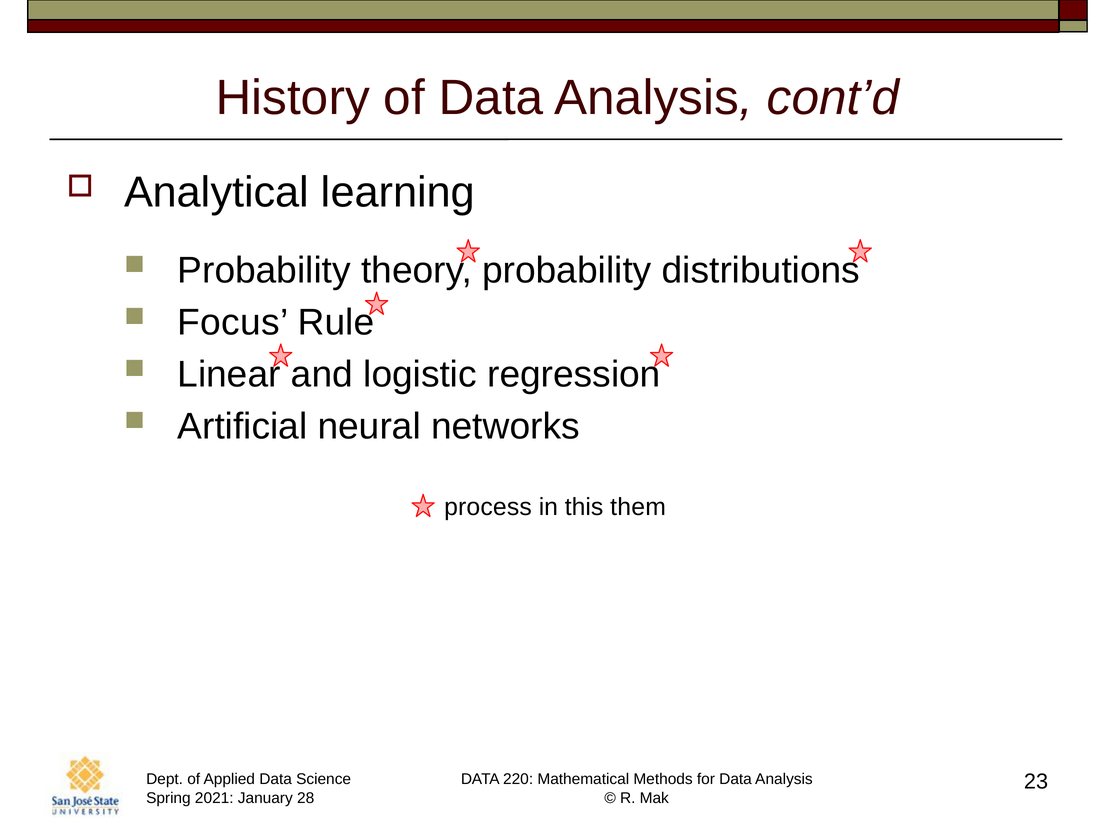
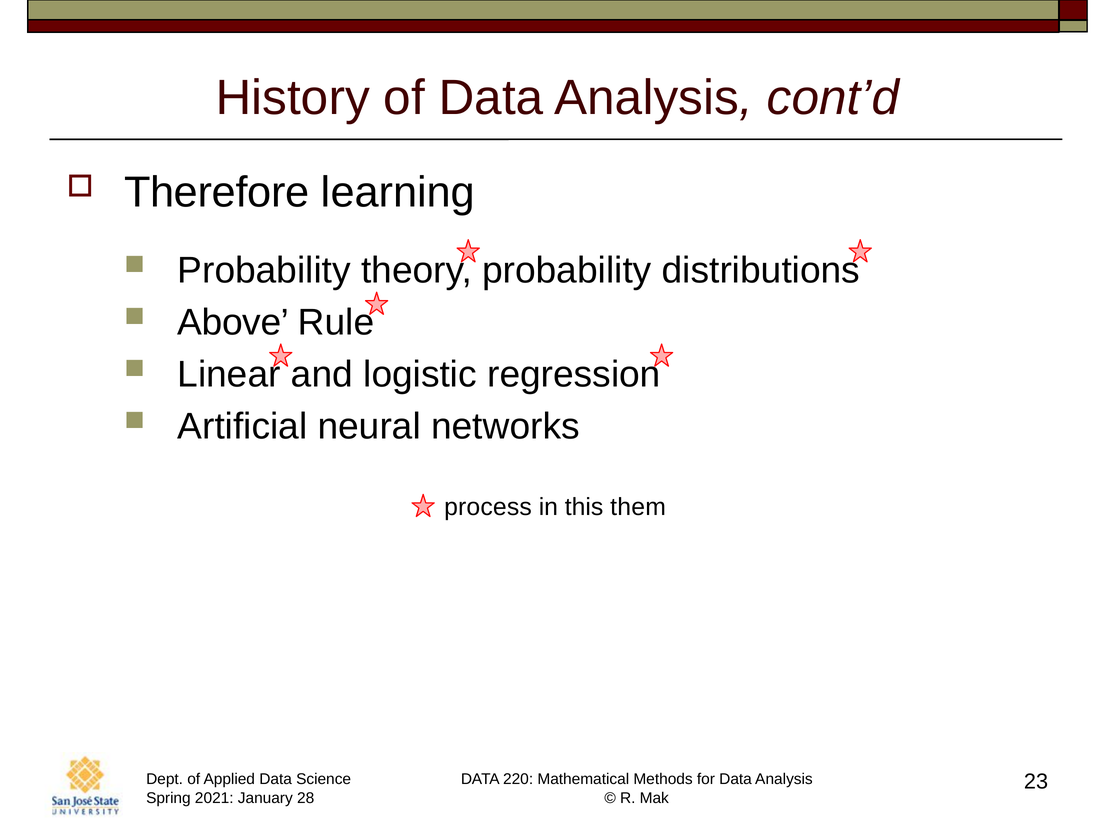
Analytical: Analytical -> Therefore (217, 192)
Focus: Focus -> Above (233, 323)
